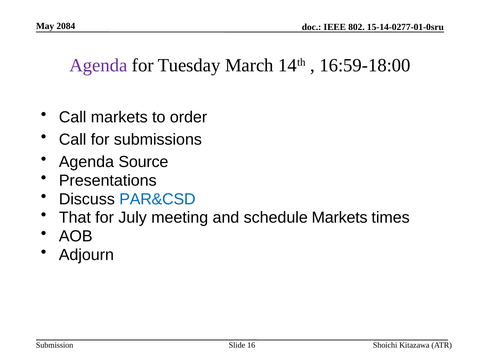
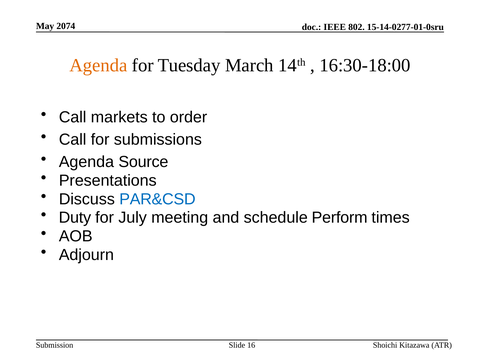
2084: 2084 -> 2074 (66, 26)
Agenda colour: purple -> orange (98, 65)
16:59-18:00: 16:59-18:00 -> 16:30-18:00 (365, 65)
That: That -> Duty (75, 218)
schedule Markets: Markets -> Perform (340, 218)
